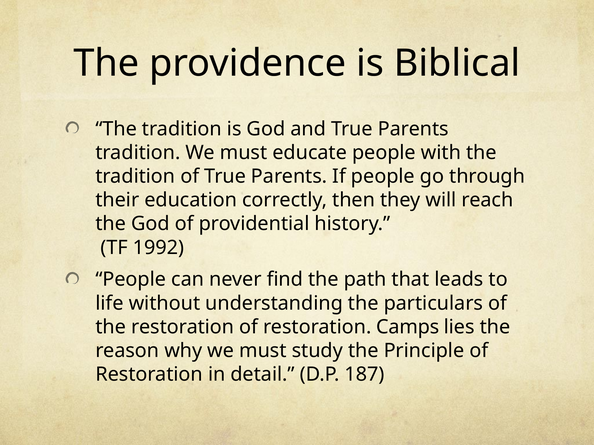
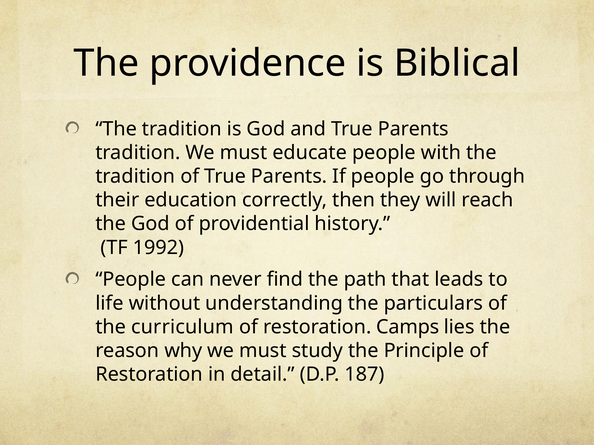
the restoration: restoration -> curriculum (182, 327)
